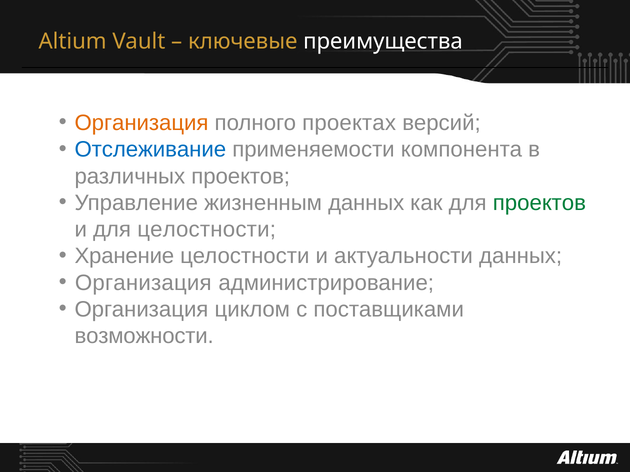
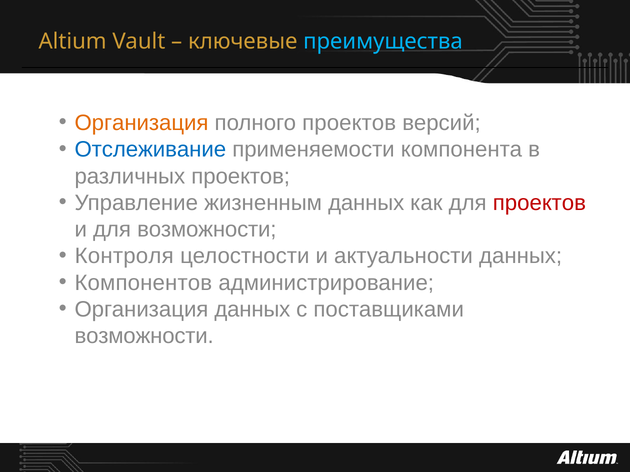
преимущества colour: white -> light blue (383, 41)
полного проектах: проектах -> проектов (349, 123)
проектов colour: green -> red (539, 203)
для целостности: целостности -> возможности (207, 230)
Хранение: Хранение -> Контроля (124, 256)
Организация: Организация -> Компонентов (143, 283)
Организация циклом: циклом -> данных (252, 310)
